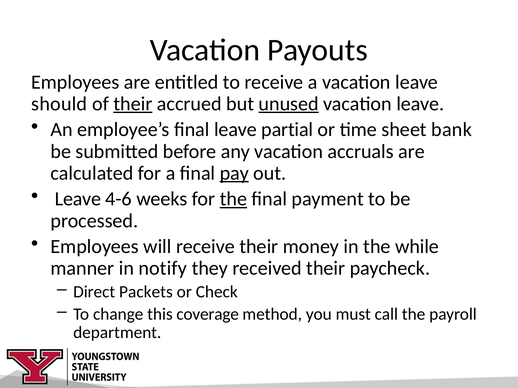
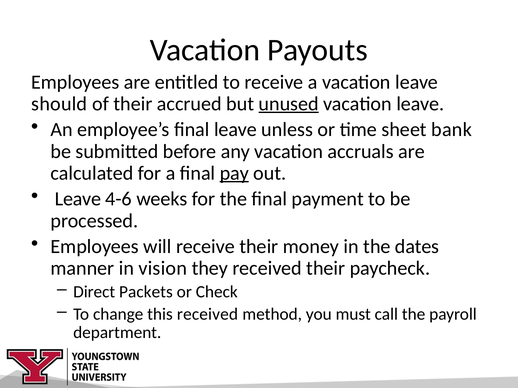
their underline: present -> none (133, 104)
partial: partial -> unless (287, 130)
the underline: present -> none (233, 199)
while: while -> dates (417, 247)
notify: notify -> vision (163, 269)
this coverage: coverage -> received (207, 314)
